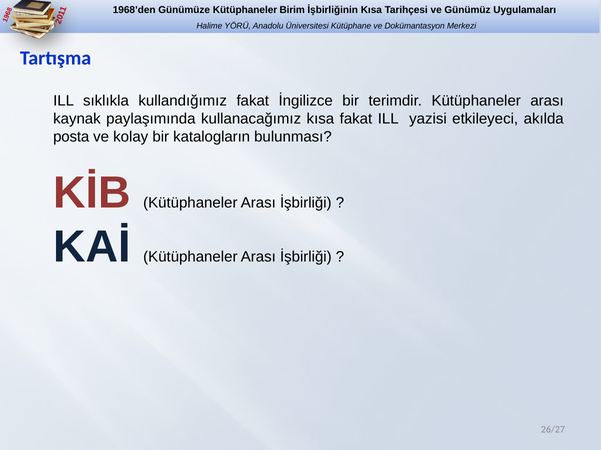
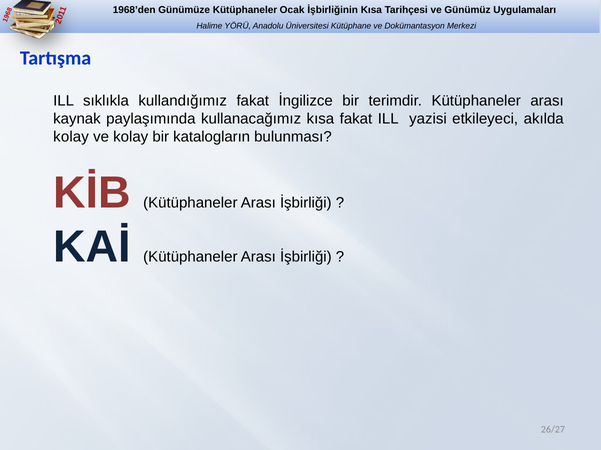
Birim: Birim -> Ocak (292, 10)
posta: posta -> kolay (71, 137)
